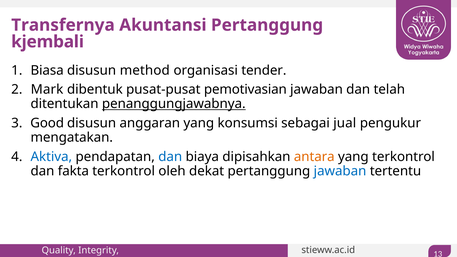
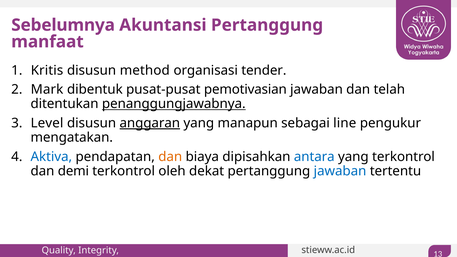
Transfernya: Transfernya -> Sebelumnya (63, 25)
kjembali: kjembali -> manfaat (47, 42)
Biasa: Biasa -> Kritis (47, 70)
Good: Good -> Level (47, 123)
anggaran underline: none -> present (150, 123)
konsumsi: konsumsi -> manapun (248, 123)
jual: jual -> line (345, 123)
dan colour: blue -> orange (170, 157)
antara colour: orange -> blue (314, 157)
fakta: fakta -> demi (73, 171)
